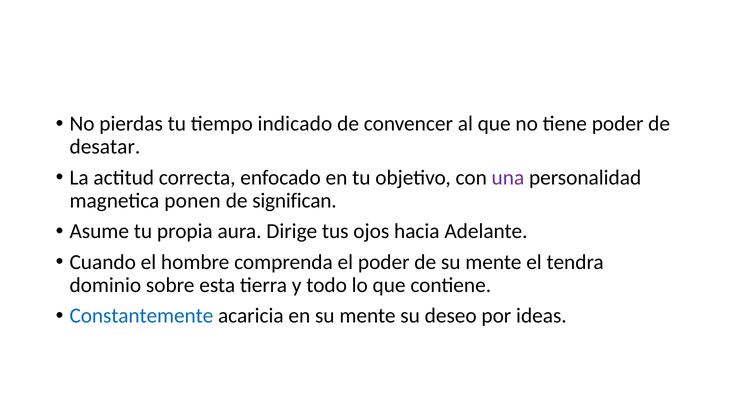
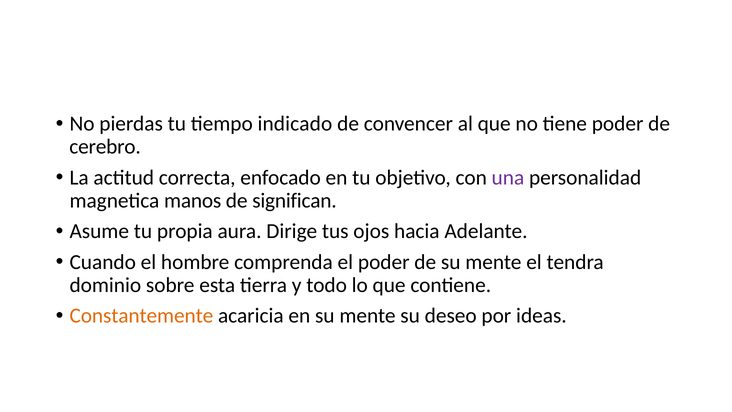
desatar: desatar -> cerebro (105, 147)
ponen: ponen -> manos (193, 201)
Constantemente colour: blue -> orange (141, 316)
